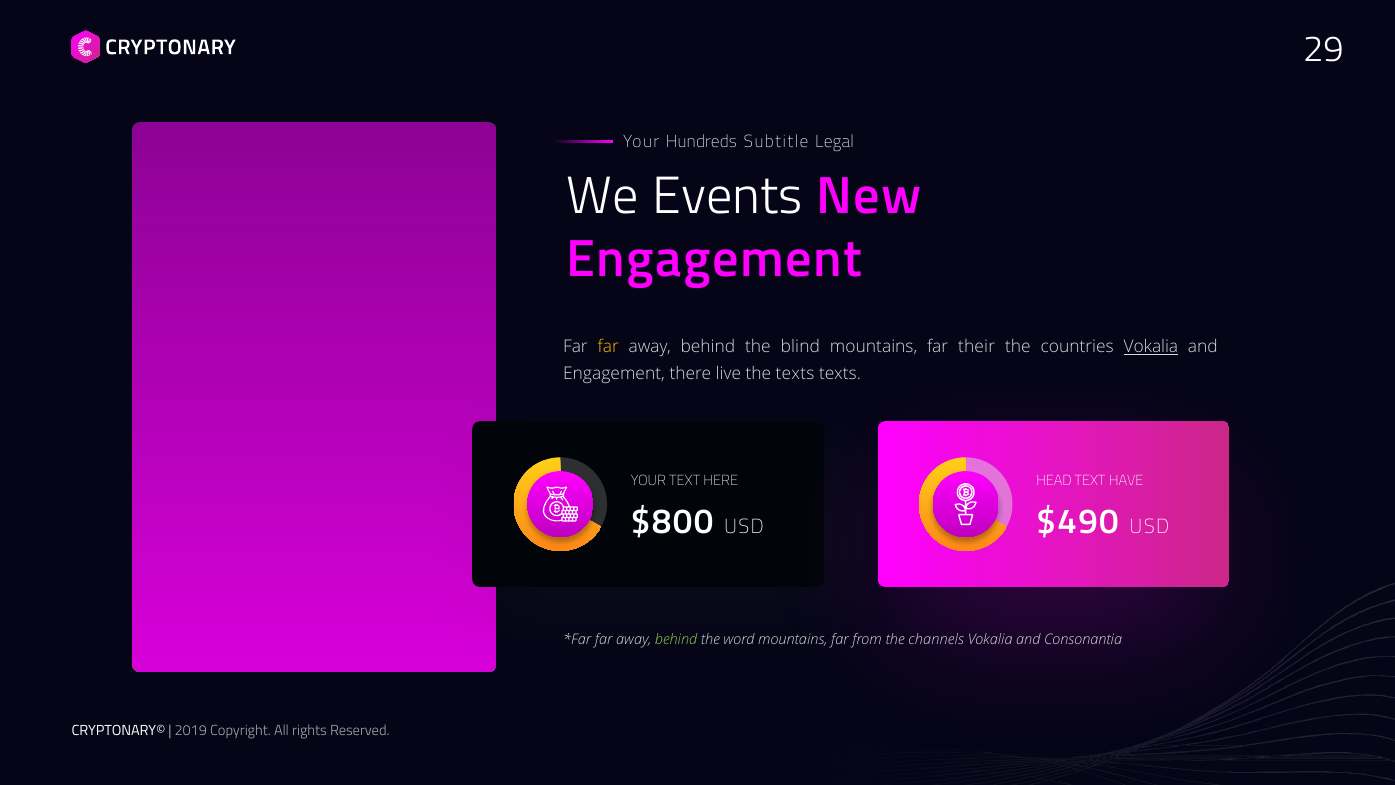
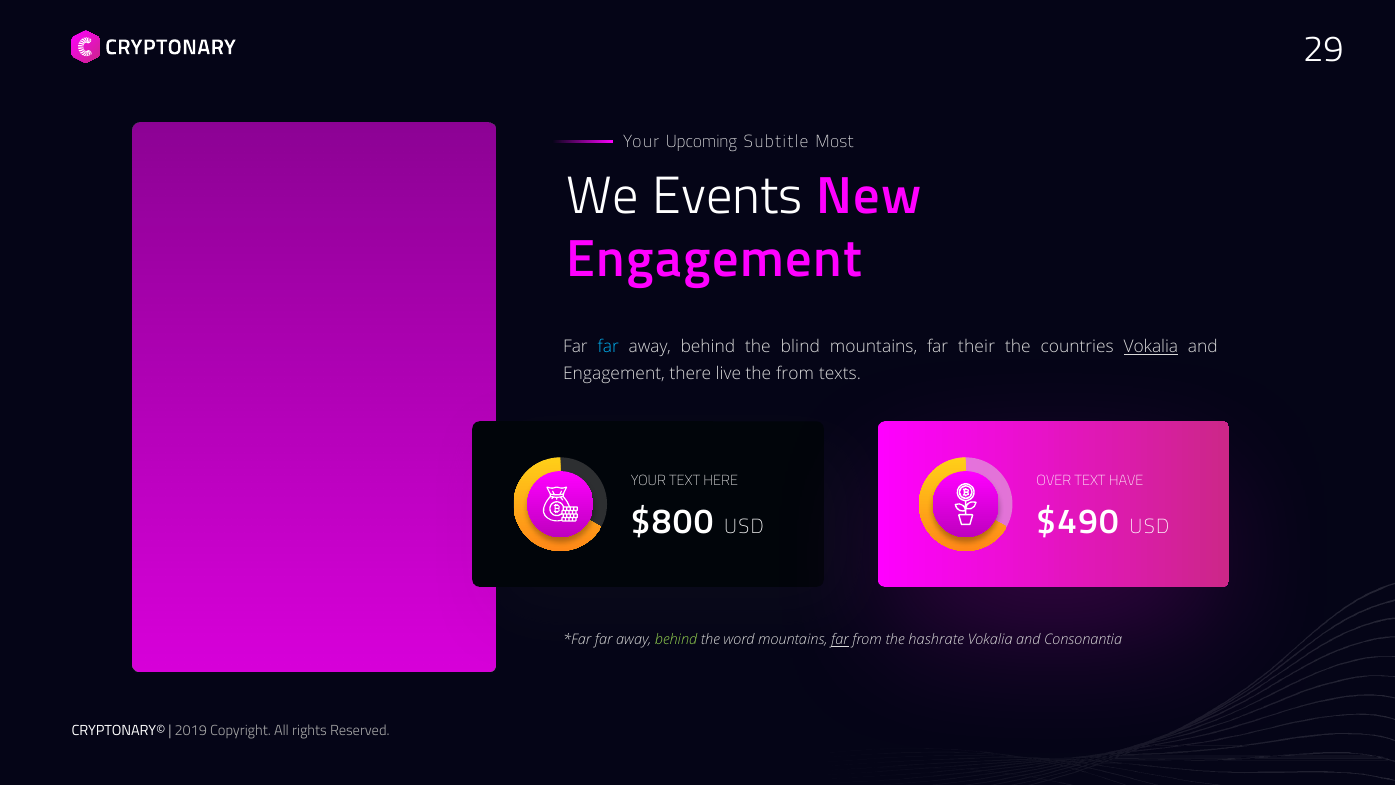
Hundreds: Hundreds -> Upcoming (701, 142)
Legal: Legal -> Most (835, 142)
far colour: yellow -> light blue (608, 347)
the texts: texts -> from (795, 374)
HEAD: HEAD -> OVER (1054, 480)
far underline: none -> present (840, 640)
channels: channels -> hashrate (936, 640)
